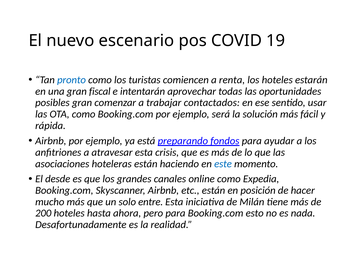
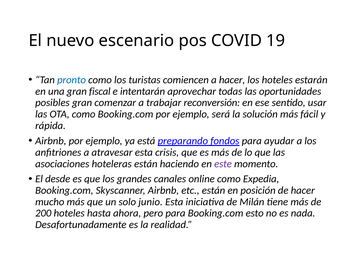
a renta: renta -> hacer (232, 80)
contactados: contactados -> reconversión (212, 103)
este colour: blue -> purple (223, 164)
entre: entre -> junio (151, 202)
